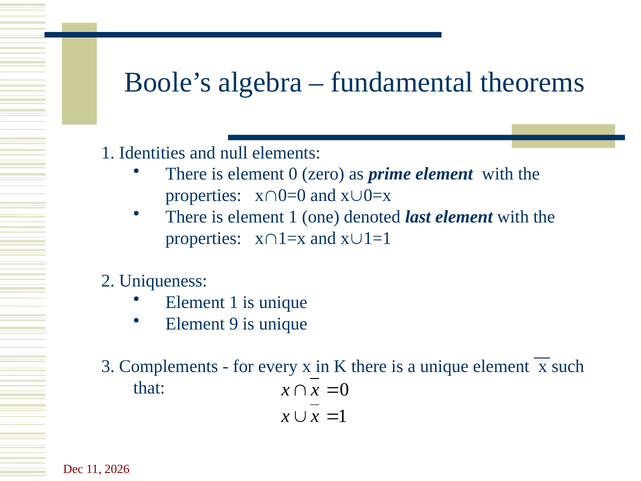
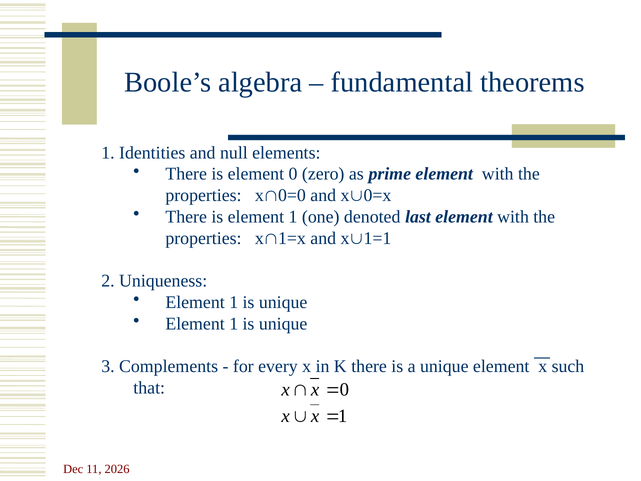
9: 9 -> 1 (234, 324)
